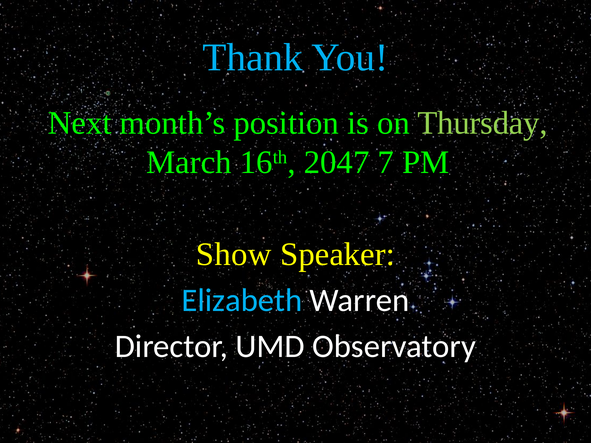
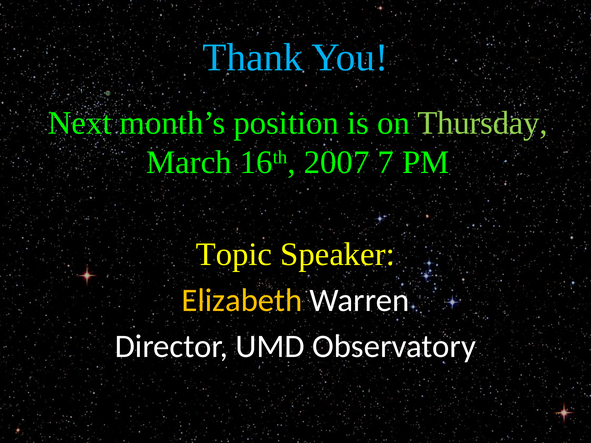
2047: 2047 -> 2007 (337, 163)
Show: Show -> Topic (234, 254)
Elizabeth colour: light blue -> yellow (242, 300)
